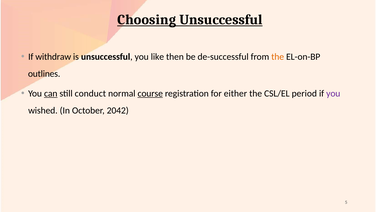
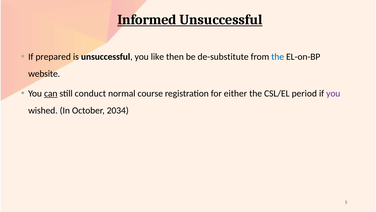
Choosing: Choosing -> Informed (147, 20)
withdraw: withdraw -> prepared (53, 57)
de-successful: de-successful -> de-substitute (223, 57)
the colour: orange -> blue (278, 57)
outlines: outlines -> website (44, 73)
course underline: present -> none (150, 93)
2042: 2042 -> 2034 (118, 110)
